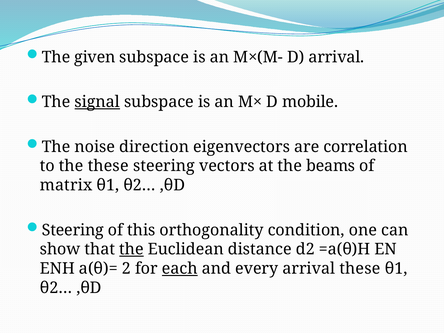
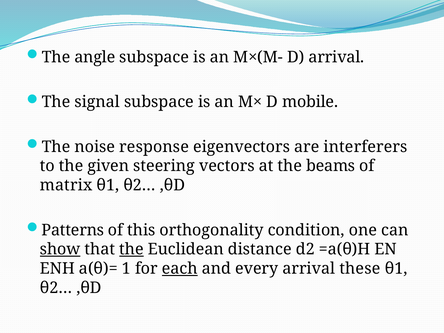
given: given -> angle (95, 57)
signal underline: present -> none (97, 102)
direction: direction -> response (154, 147)
correlation: correlation -> interferers (365, 147)
the these: these -> given (108, 166)
Steering: Steering -> Patterns (73, 230)
show underline: none -> present (60, 249)
2: 2 -> 1 (126, 269)
